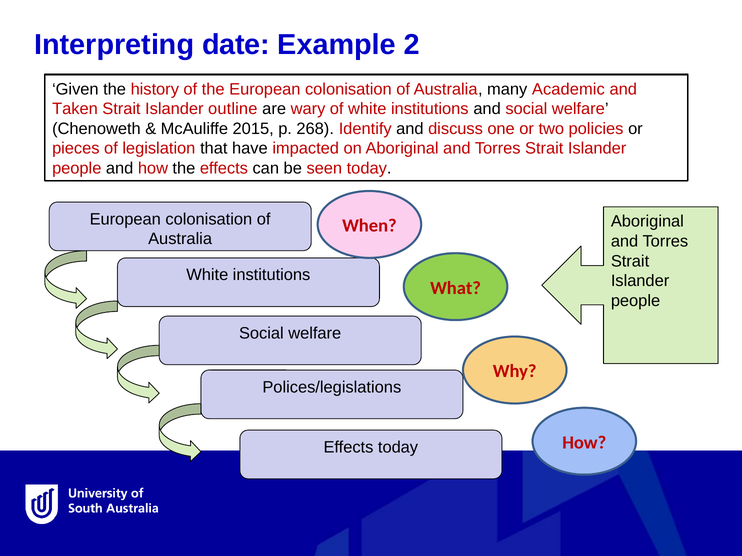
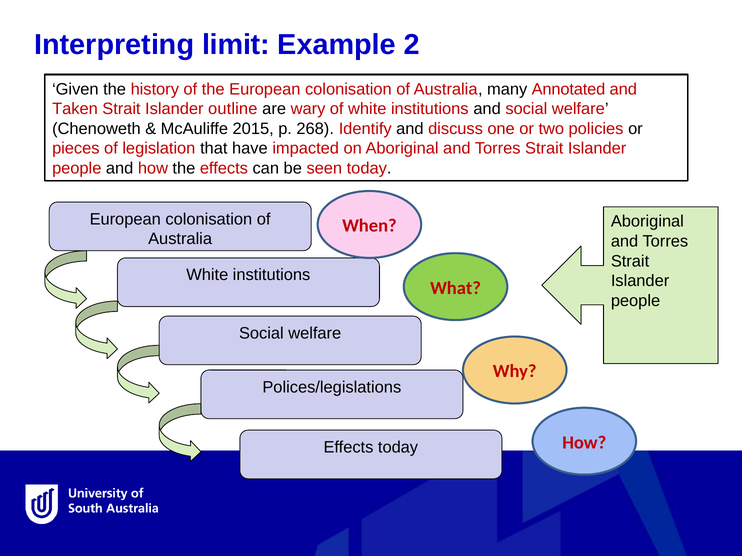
date: date -> limit (236, 45)
Academic: Academic -> Annotated (569, 89)
